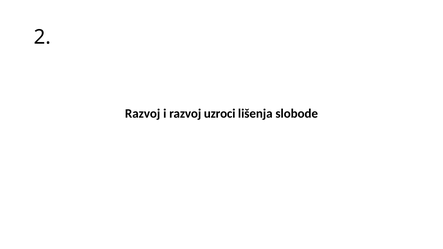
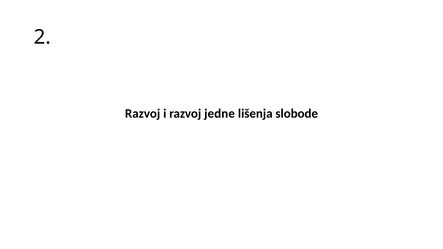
uzroci: uzroci -> jedne (220, 114)
